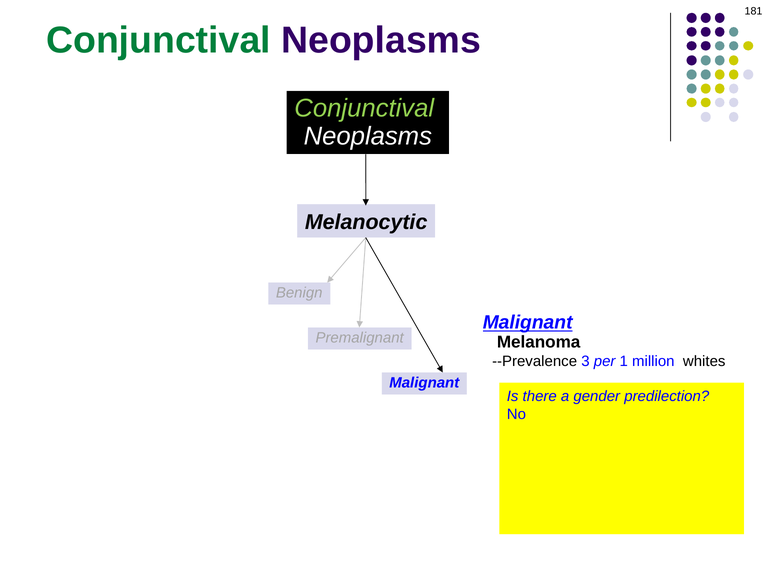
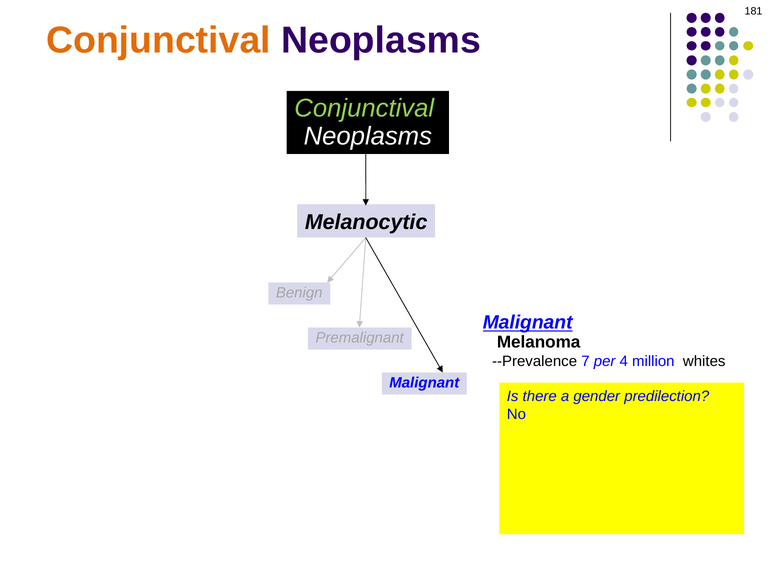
Conjunctival colour: green -> orange (159, 40)
3: 3 -> 7 (586, 361)
1: 1 -> 4 (624, 361)
